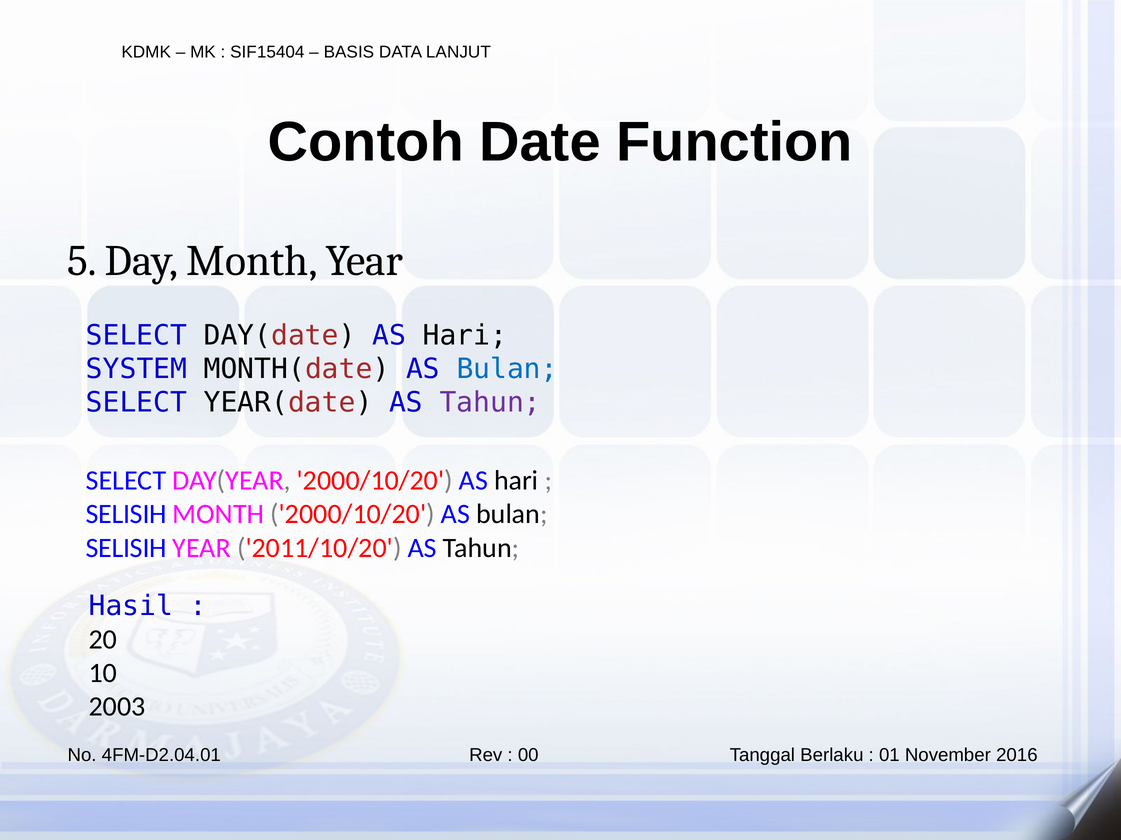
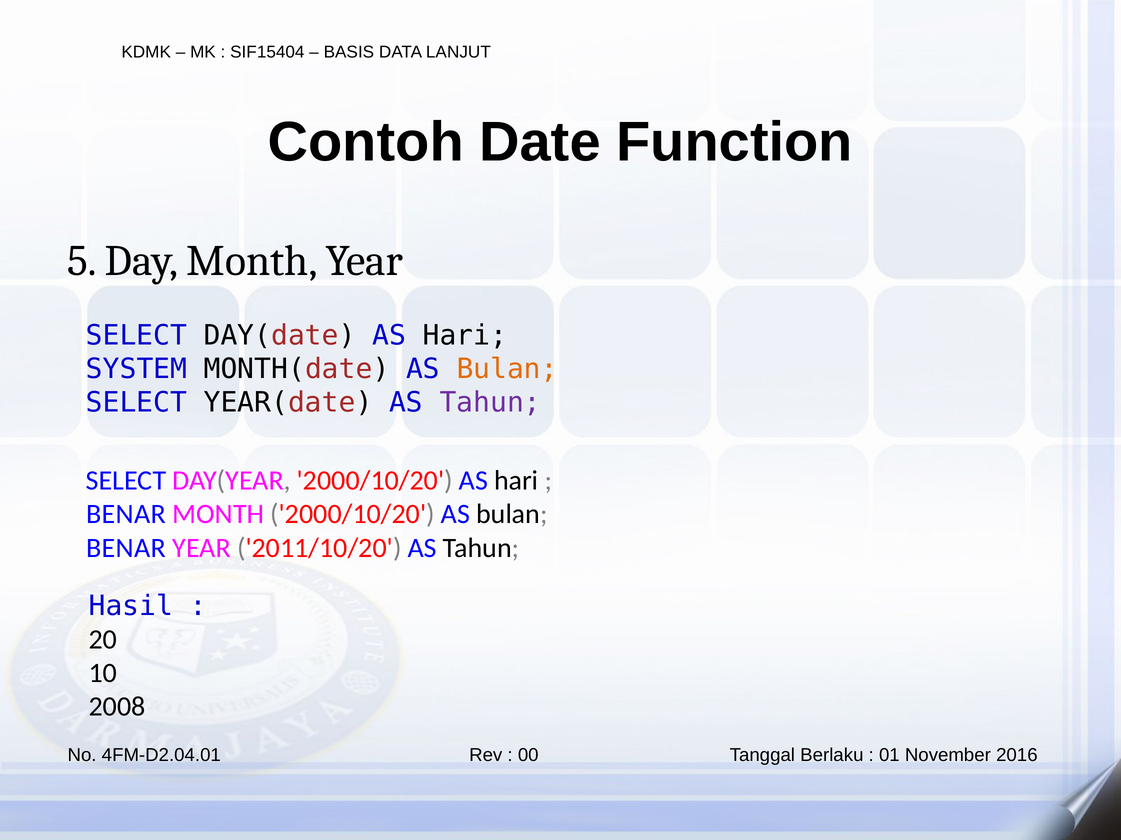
Bulan colour: blue -> orange (507, 369)
SELISIH: SELISIH -> BENAR (126, 515)
SELISIH: SELISIH -> BENAR (126, 548)
2003: 2003 -> 2008 (117, 707)
